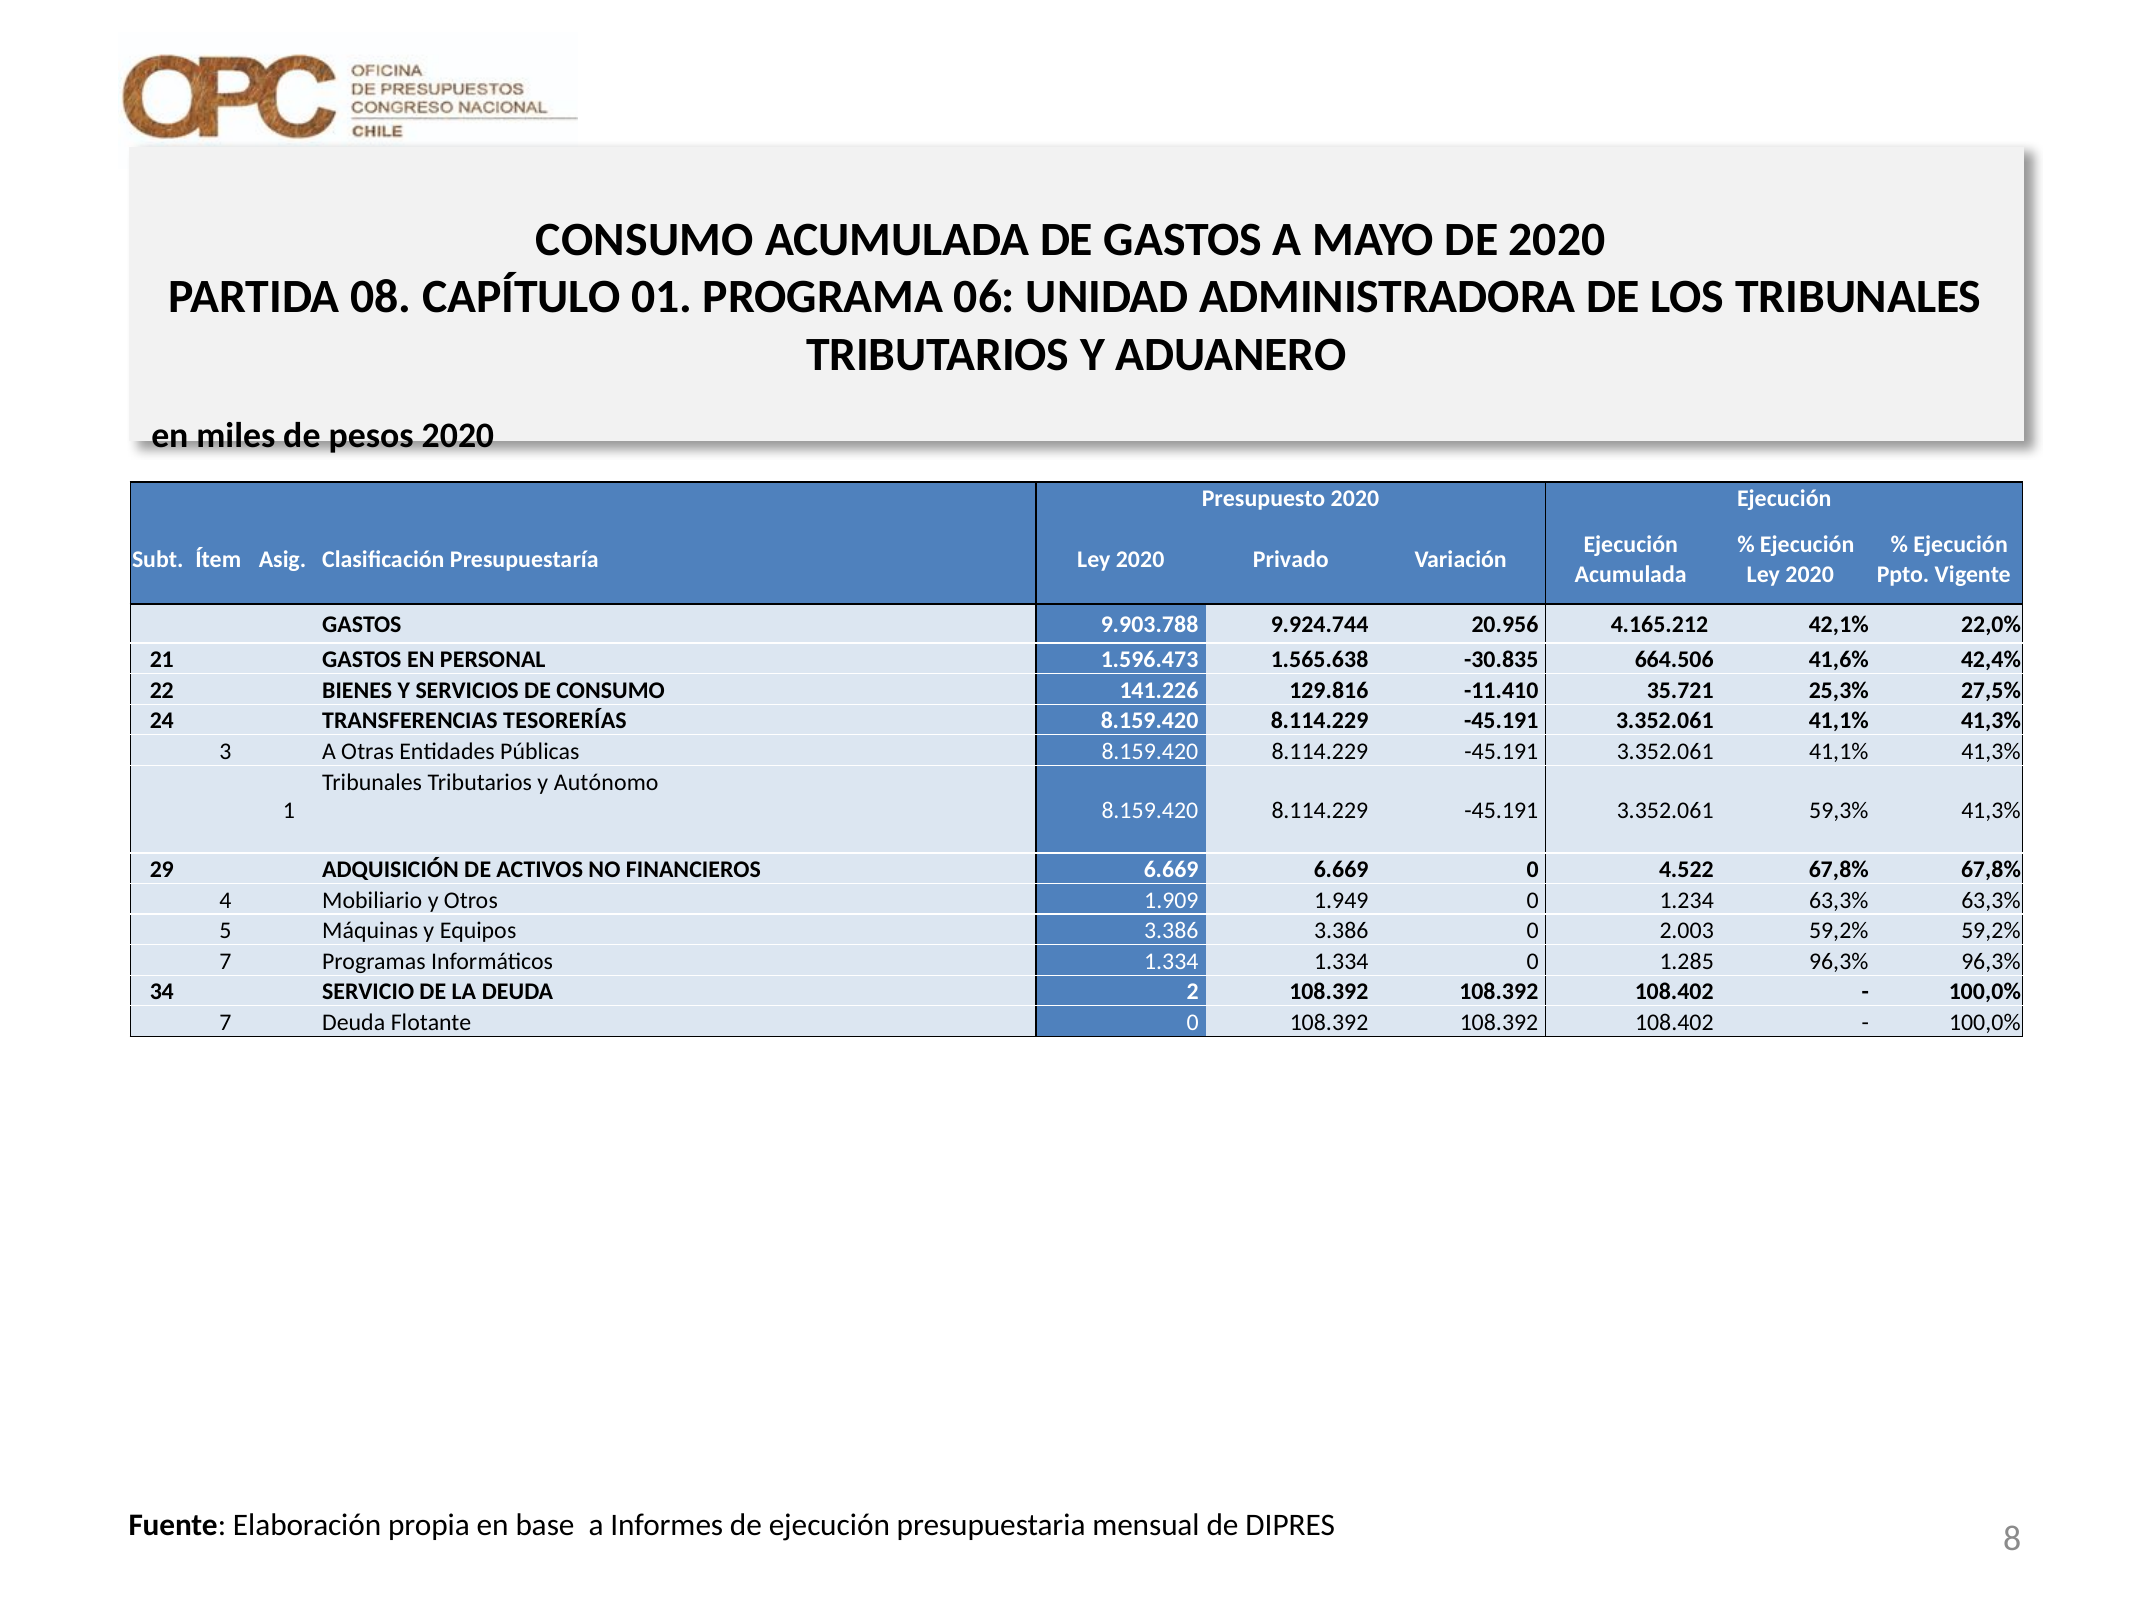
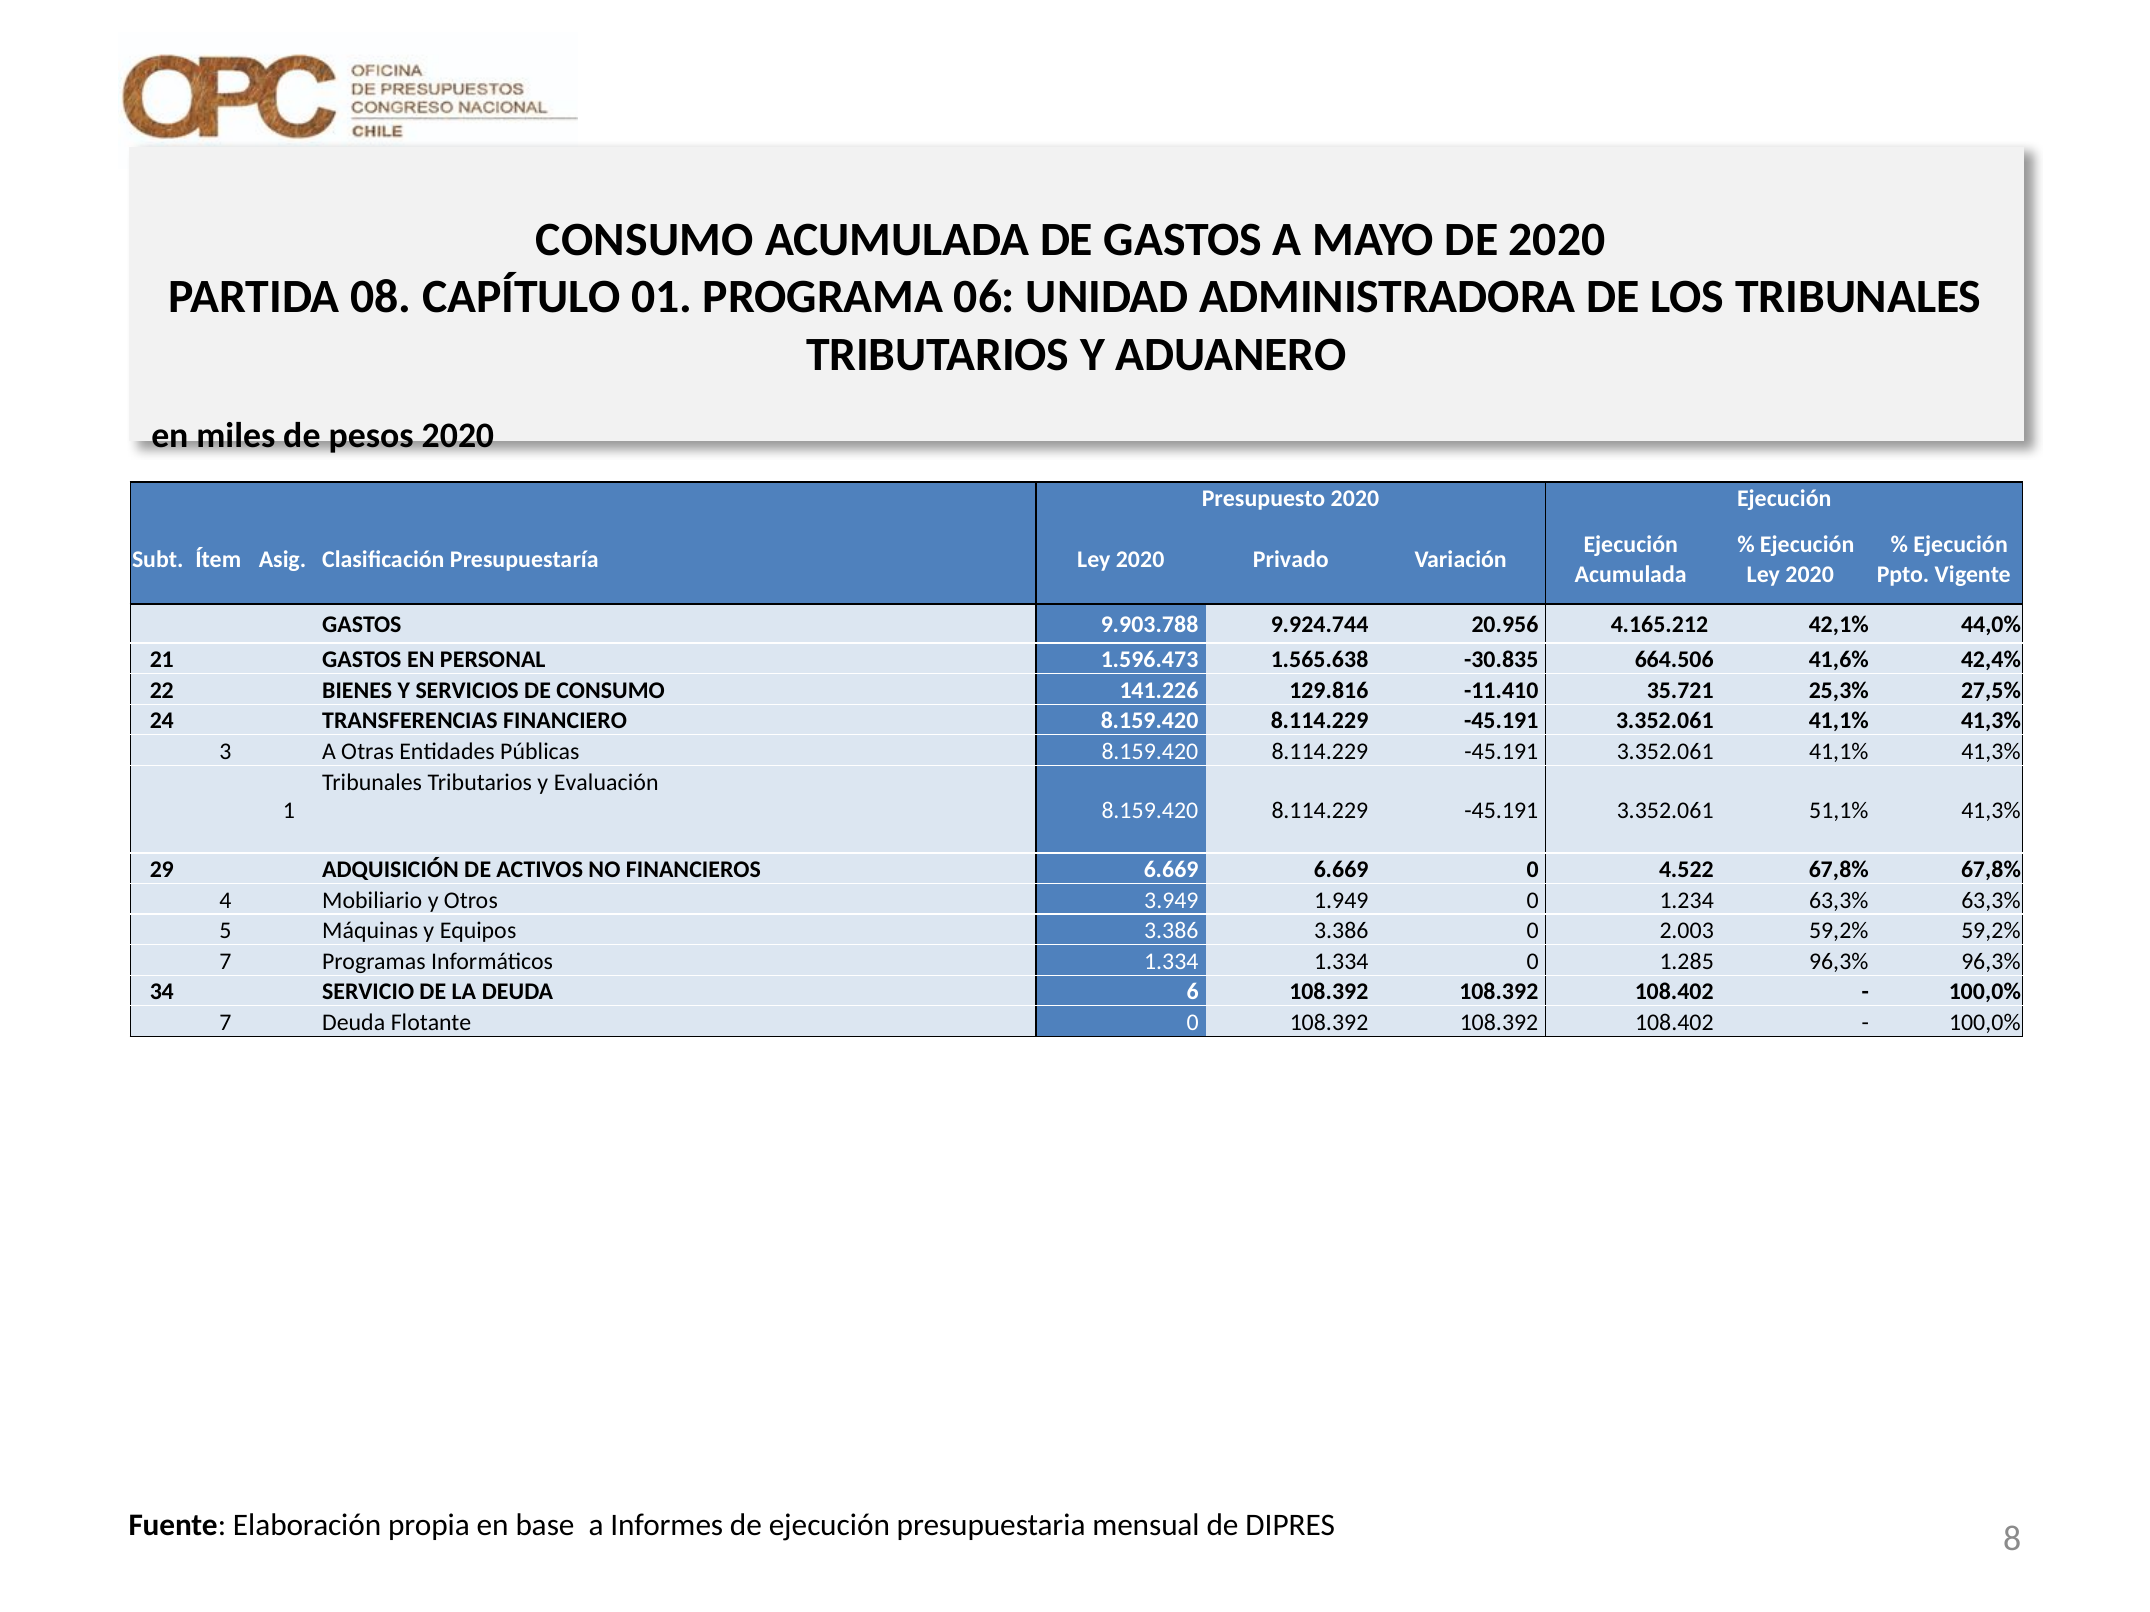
22,0%: 22,0% -> 44,0% (1991, 625)
TESORERÍAS: TESORERÍAS -> FINANCIERO (565, 721)
Autónomo: Autónomo -> Evaluación (606, 782)
59,3%: 59,3% -> 51,1% (1839, 811)
1.909: 1.909 -> 3.949 (1171, 901)
2: 2 -> 6 (1193, 992)
